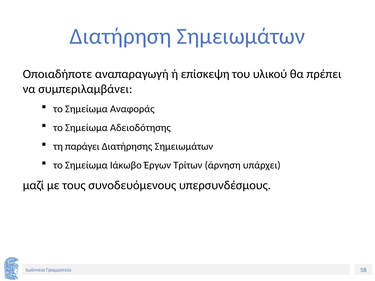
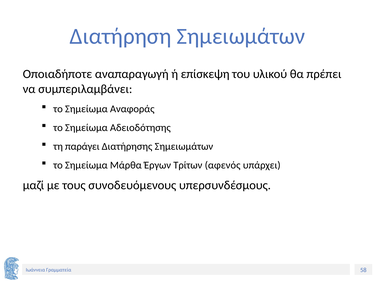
Ιάκωβο: Ιάκωβο -> Mάρθα (126, 165)
άρνηση: άρνηση -> αφενός (223, 165)
